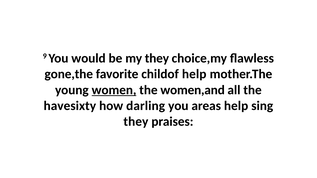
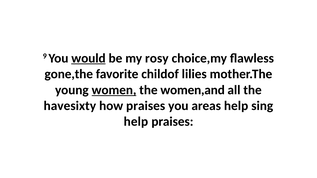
would underline: none -> present (88, 58)
my they: they -> rosy (157, 58)
childof help: help -> lilies (194, 74)
how darling: darling -> praises (146, 106)
they: they -> help (136, 122)
